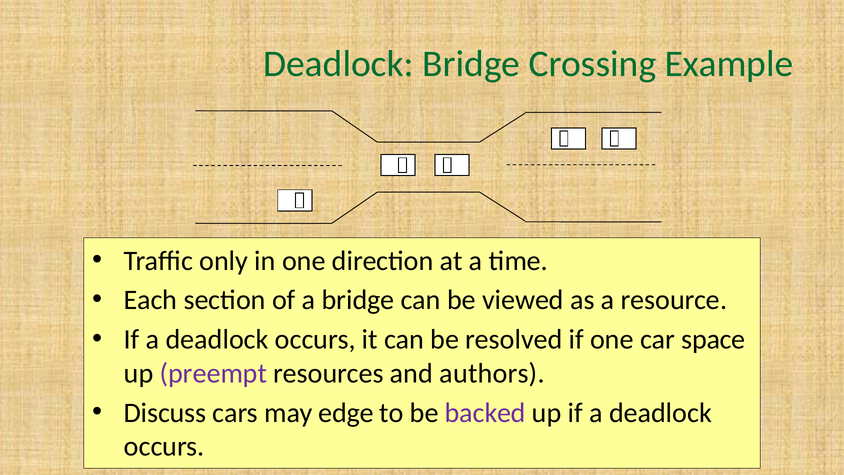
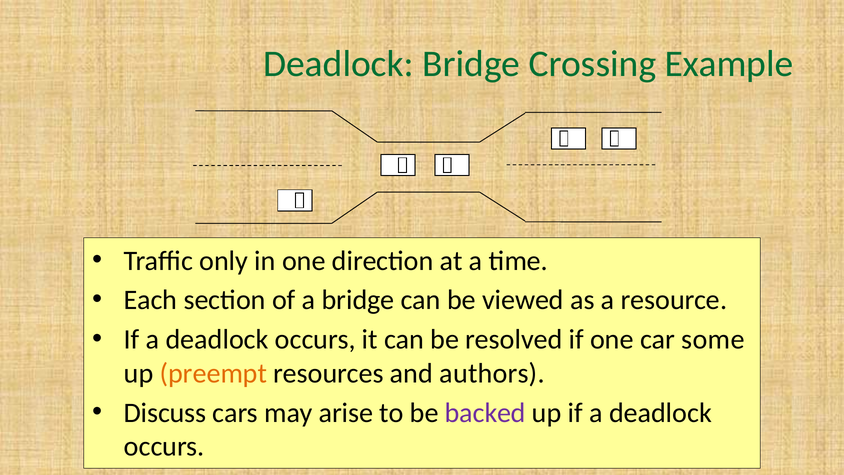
space: space -> some (713, 339)
preempt colour: purple -> orange (213, 373)
edge: edge -> arise (346, 413)
